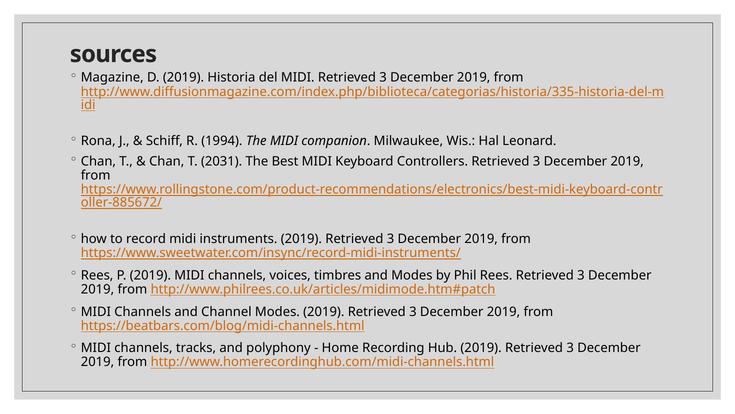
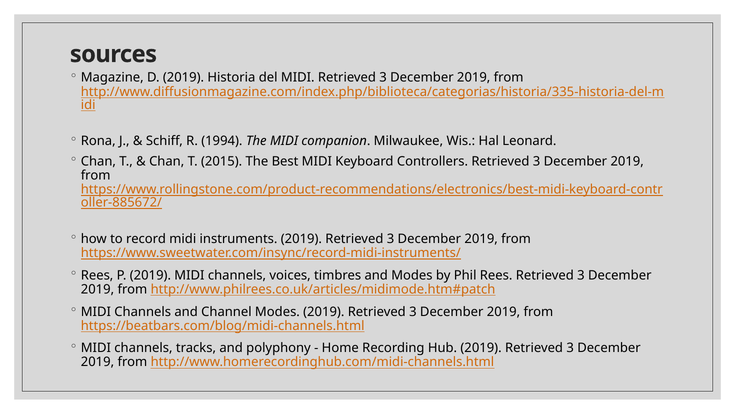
2031: 2031 -> 2015 (222, 161)
